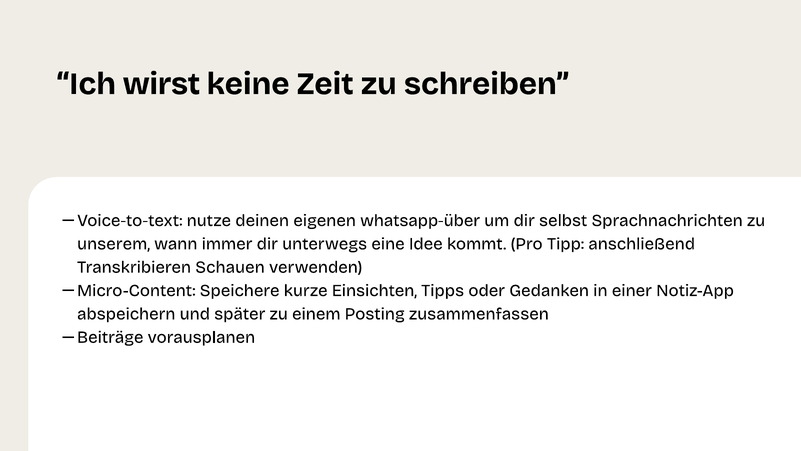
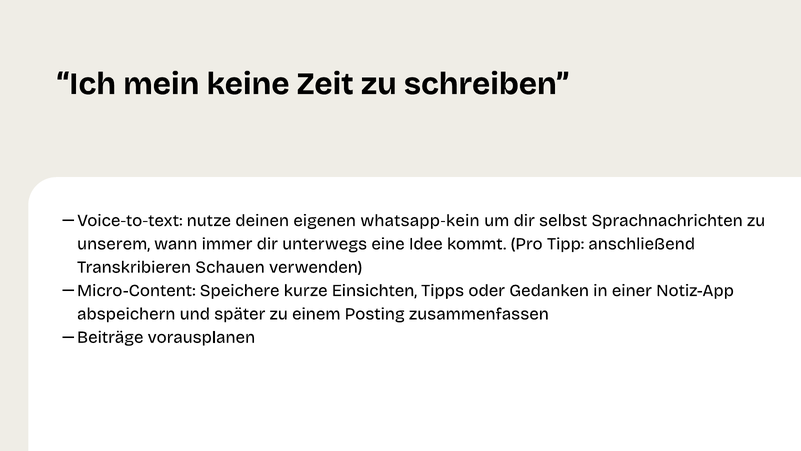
wirst: wirst -> mein (161, 84)
whatsapp-über: whatsapp-über -> whatsapp-kein (420, 220)
